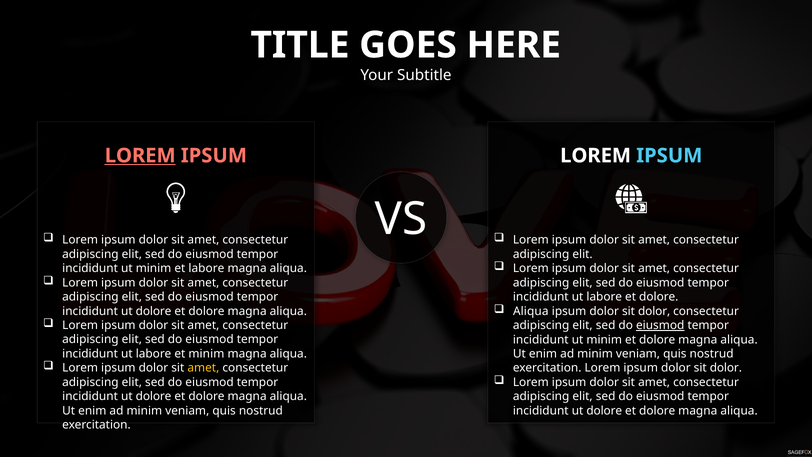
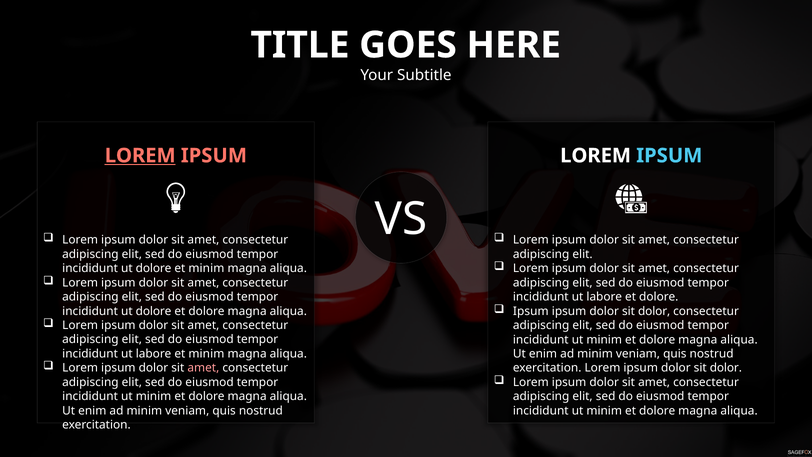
minim: minim -> dolore (154, 268)
labore: labore -> minim (206, 268)
Aliqua: Aliqua -> Ipsum (531, 311)
eiusmod underline: present -> none (660, 325)
amet colour: yellow -> pink (203, 368)
dolore: dolore -> minim (154, 396)
dolore: dolore -> minim (604, 410)
